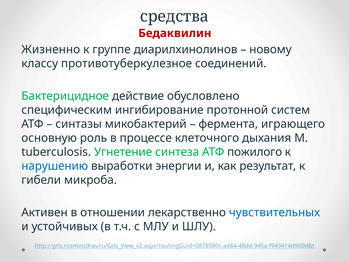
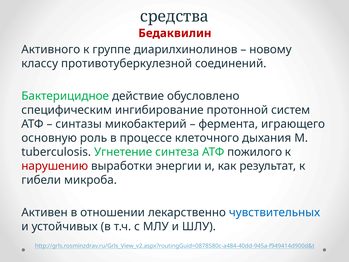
Жизненно: Жизненно -> Активного (51, 50)
противотуберкулезное: противотуберкулезное -> противотуберкулезной (127, 63)
нарушению colour: blue -> red (55, 166)
